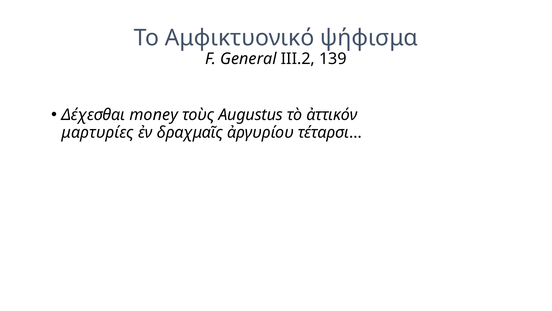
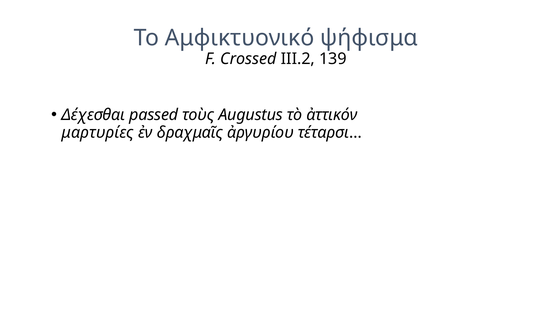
General: General -> Crossed (248, 59)
money: money -> passed (154, 115)
